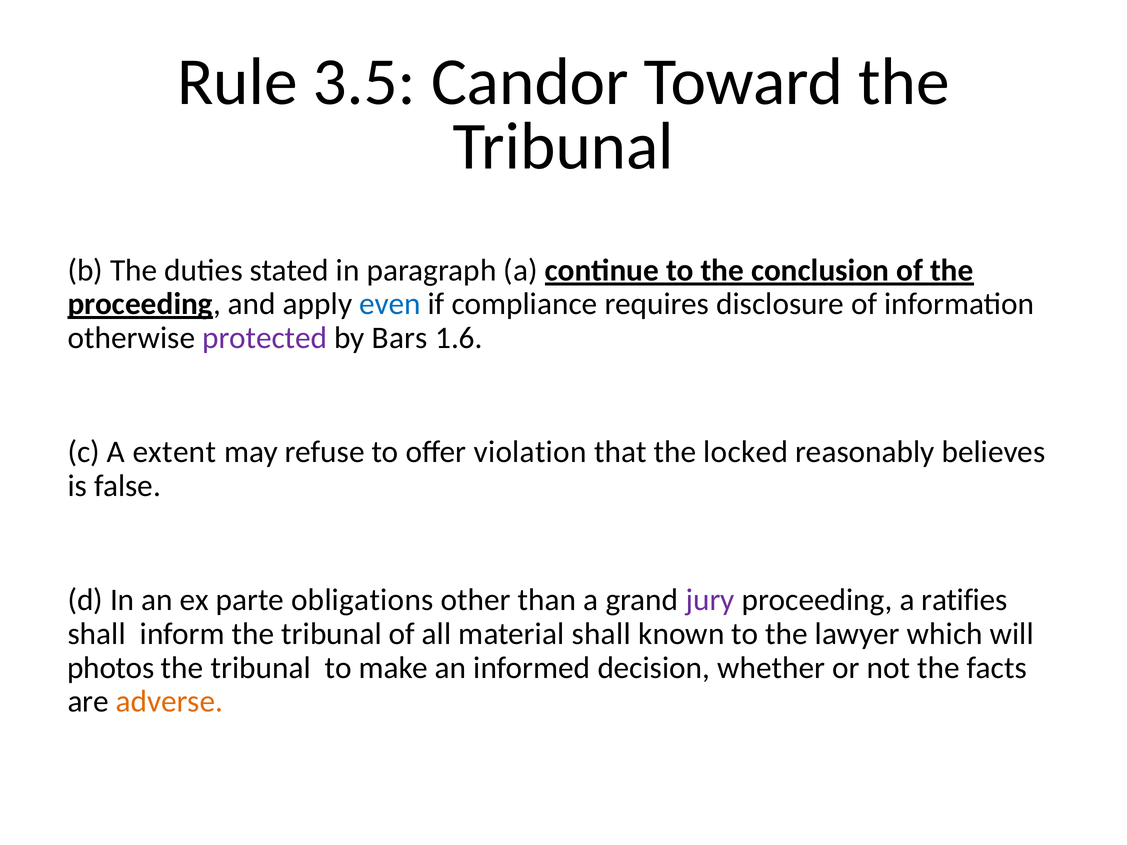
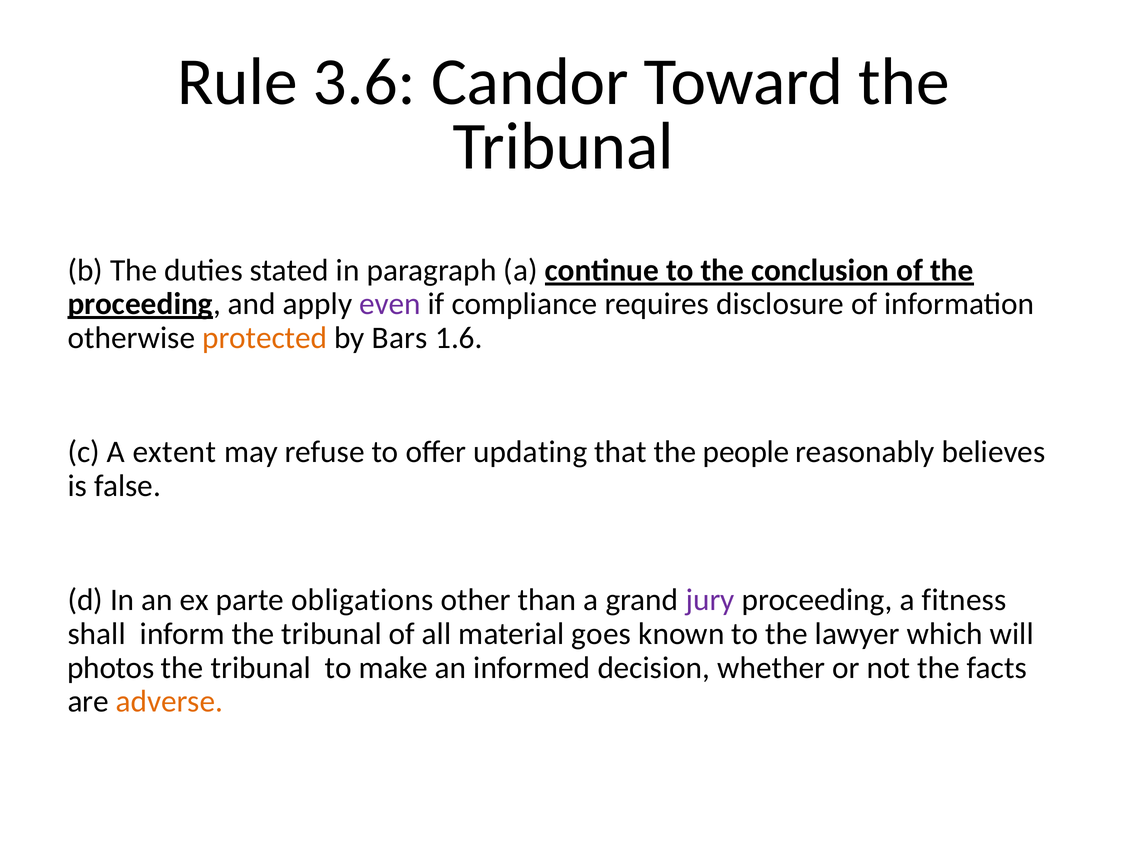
3.5: 3.5 -> 3.6 (364, 82)
even colour: blue -> purple (390, 304)
protected colour: purple -> orange (265, 338)
violation: violation -> updating (530, 452)
locked: locked -> people (746, 452)
ratifies: ratifies -> fitness (964, 600)
material shall: shall -> goes (601, 634)
